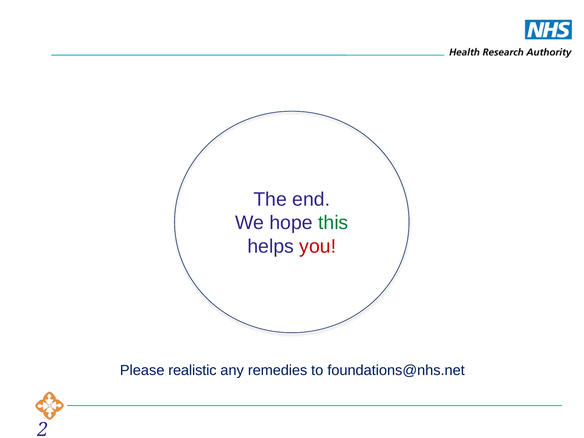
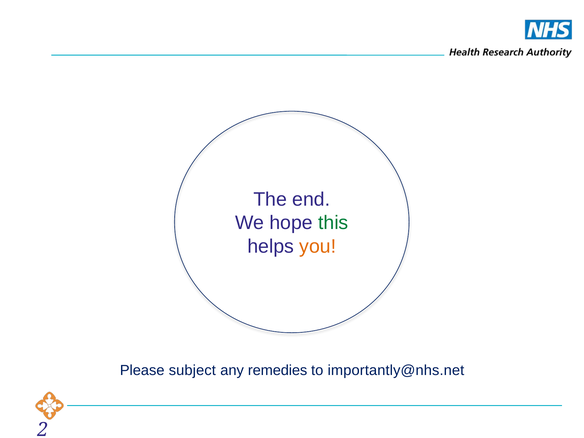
you colour: red -> orange (318, 246)
realistic: realistic -> subject (192, 371)
foundations@nhs.net: foundations@nhs.net -> importantly@nhs.net (396, 371)
